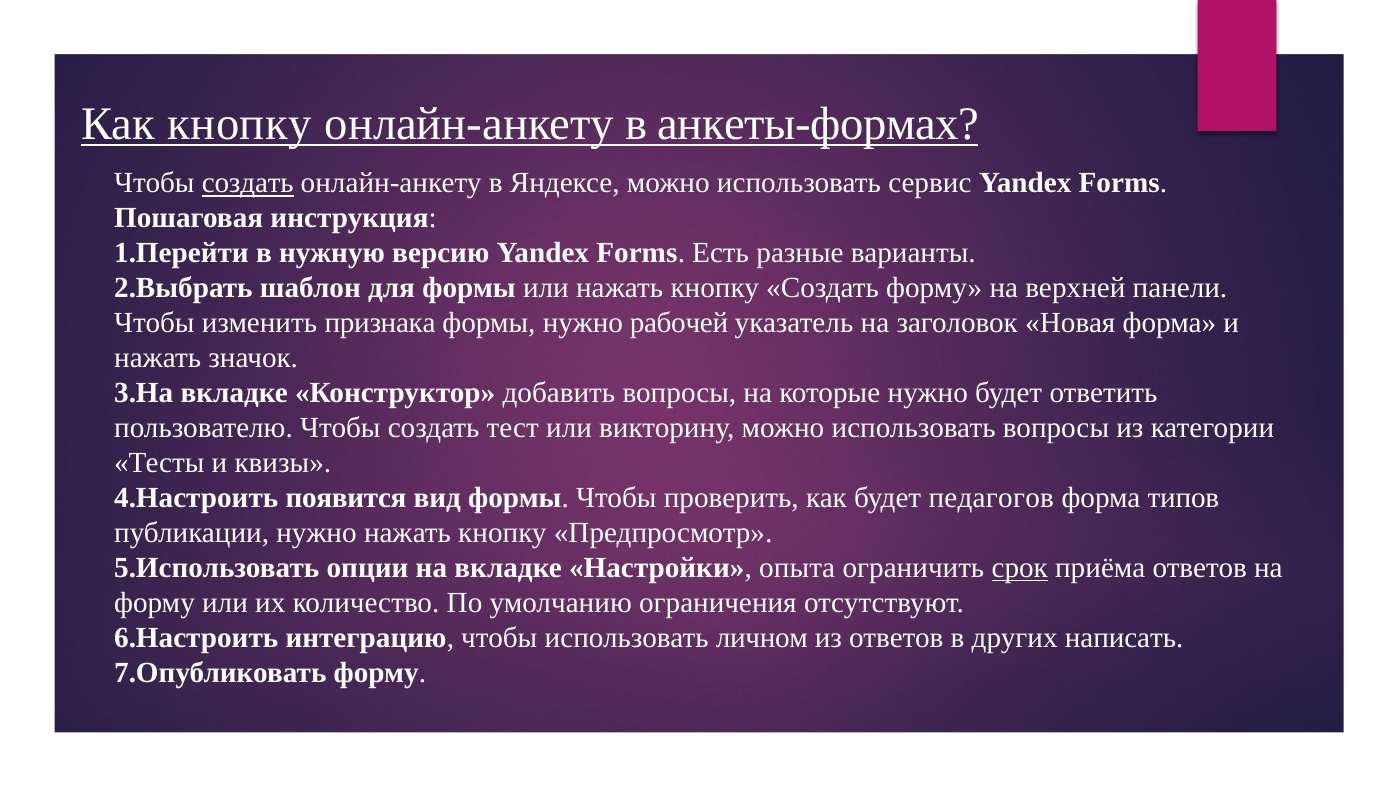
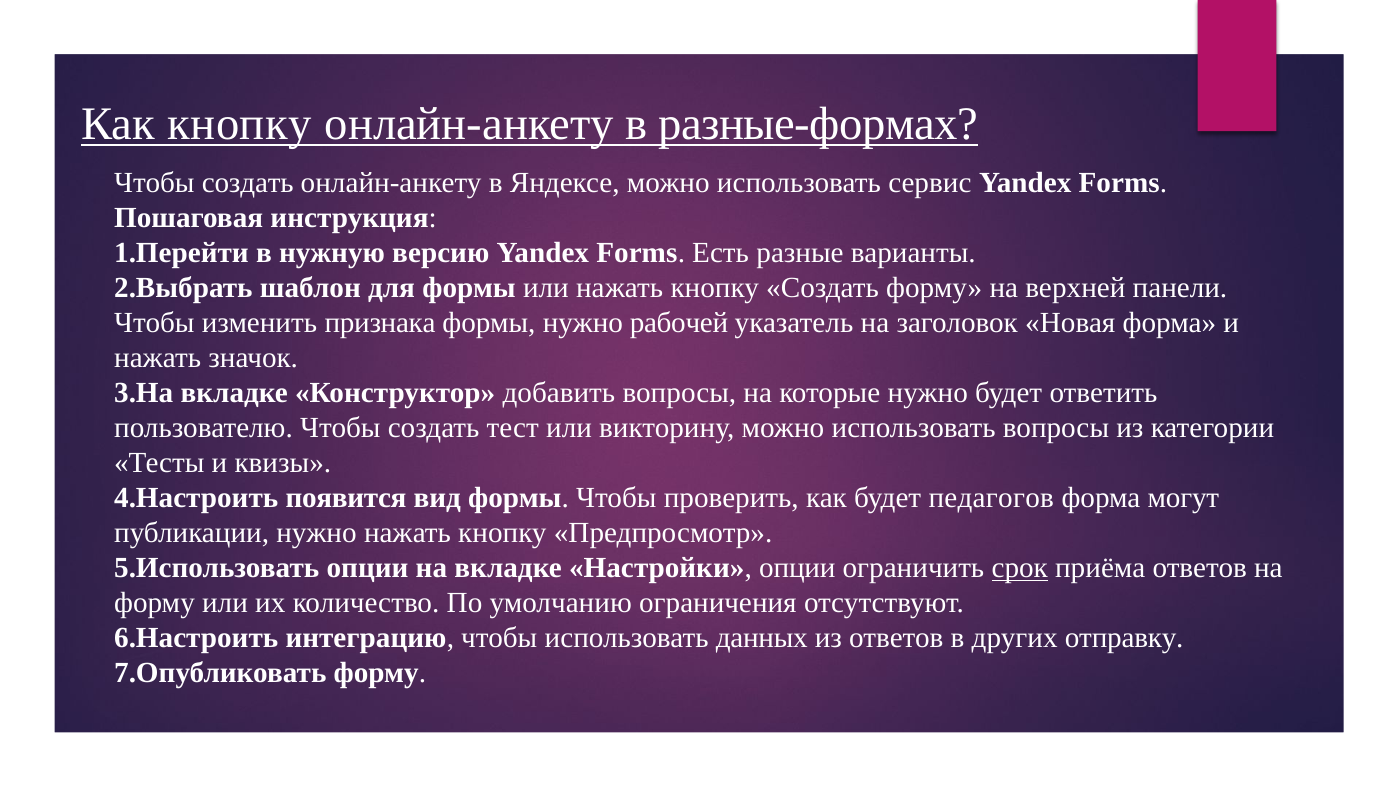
анкеты-формах: анкеты-формах -> разные-формах (818, 125)
создать underline: present -> none (248, 183)
типов: типов -> могут (1183, 498)
Настройки опыта: опыта -> опции (797, 568)
личном: личном -> данных (762, 638)
написать: написать -> отправку (1124, 638)
